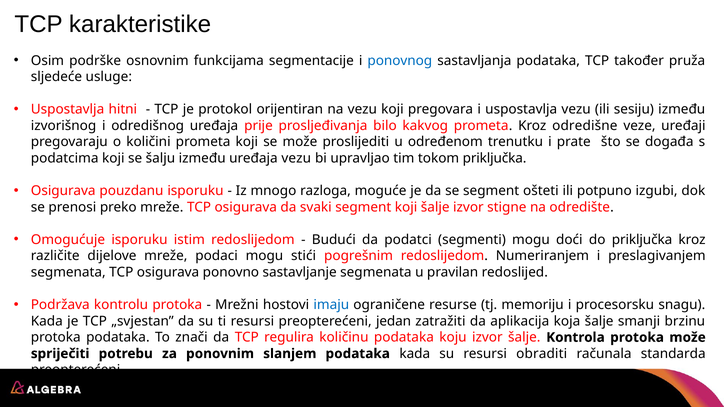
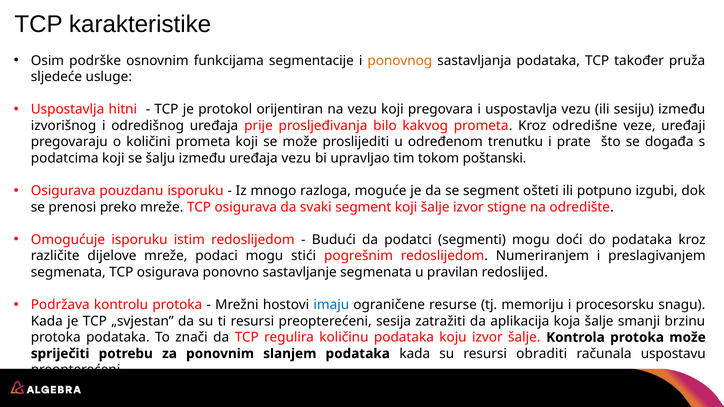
ponovnog colour: blue -> orange (400, 61)
tokom priključka: priključka -> poštanski (495, 158)
do priključka: priključka -> podataka (642, 240)
jedan: jedan -> sesija (394, 321)
standarda: standarda -> uspostavu (673, 354)
